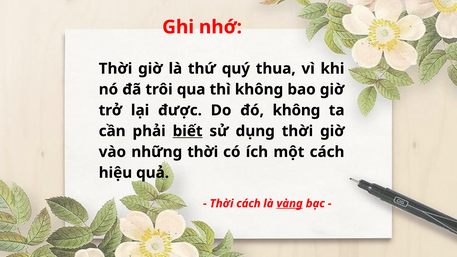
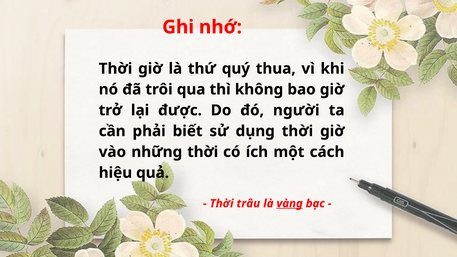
đó không: không -> người (296, 110)
biết underline: present -> none (188, 131)
Thời cách: cách -> trâu (248, 204)
